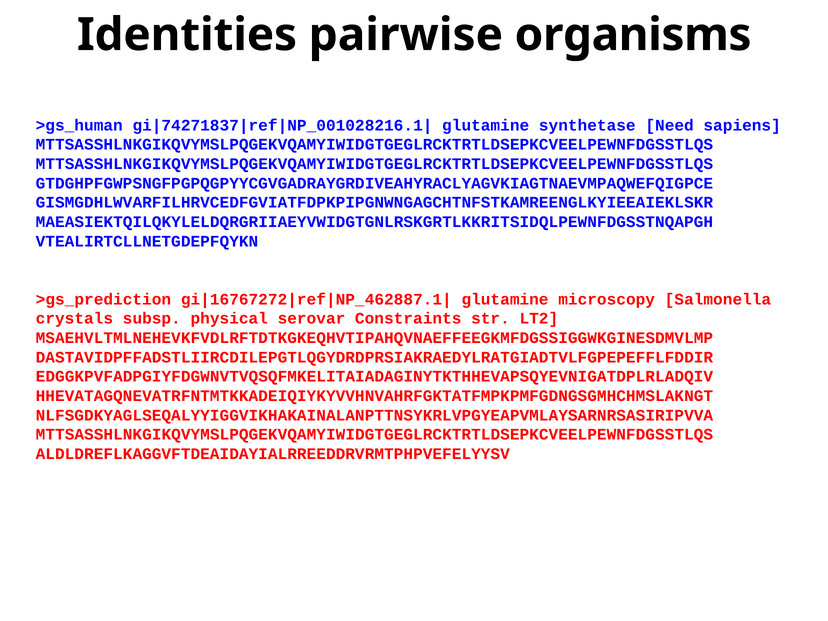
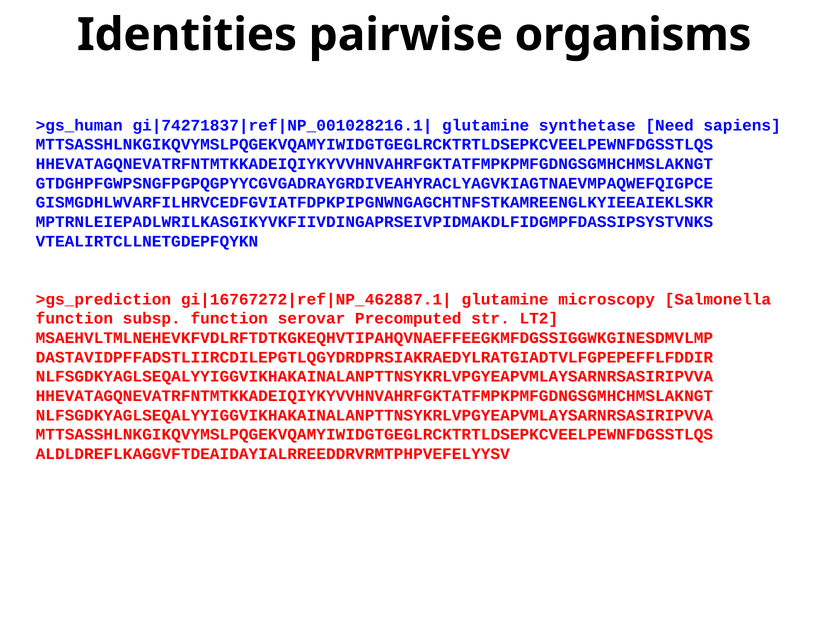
MTTSASSHLNKGIKQVYMSLPQGEKVQAMYIWIDGTGEGLRCKTRTLDSEPKCVEELPEWNFDGSSTLQS: MTTSASSHLNKGIKQVYMSLPQGEKVQAMYIWIDGTGEGLRCKTRTLDSEPKCVEELPEWNFDGSSTLQS -> HHEVATAGQNEVATRFNTMTKKADEIQIYKYVVHNVAHRFGKTATFMPKPMFGDNGSGMHCHMSLAKNGT (374, 164)
MAEASIEKTQILQKYLELDQRGRIIAEYVWIDGTGNLRSKGRTLKKRITSIDQLPEWNFDGSSTNQAPGH: MAEASIEKTQILQKYLELDQRGRIIAEYVWIDGTGNLRSKGRTLKKRITSIDQLPEWNFDGSSTNQAPGH -> MPTRNLEIEPADLWRILKASGIKYVKFIIVDINGAPRSEIVPIDMAKDLFIDGMPFDASSIPSYSTVNKS (374, 222)
crystals: crystals -> function (74, 319)
subsp physical: physical -> function (229, 319)
Constraints: Constraints -> Precomputed (408, 319)
EDGGKPVFADPGIYFDGWNVTVQSQFMKELITAIADAGINYTKTHHEVAPSQYEVNIGATDPLRLADQIV: EDGGKPVFADPGIYFDGWNVTVQSQFMKELITAIADAGINYTKTHHEVAPSQYEVNIGATDPLRLADQIV -> NLFSGDKYAGLSEQALYYIGGVIKHAKAINALANPTTNSYKRLVPGYEAPVMLAYSARNRSASIRIPVVA (374, 377)
